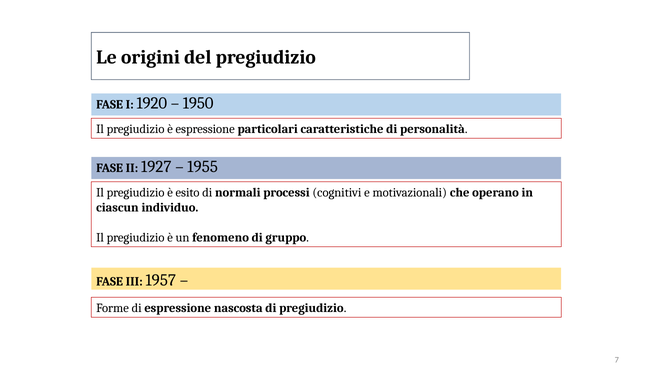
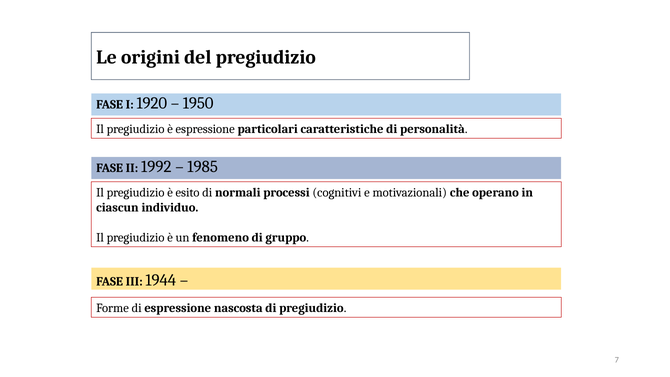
1927: 1927 -> 1992 (156, 167)
1955: 1955 -> 1985 (203, 167)
1957: 1957 -> 1944 (161, 280)
